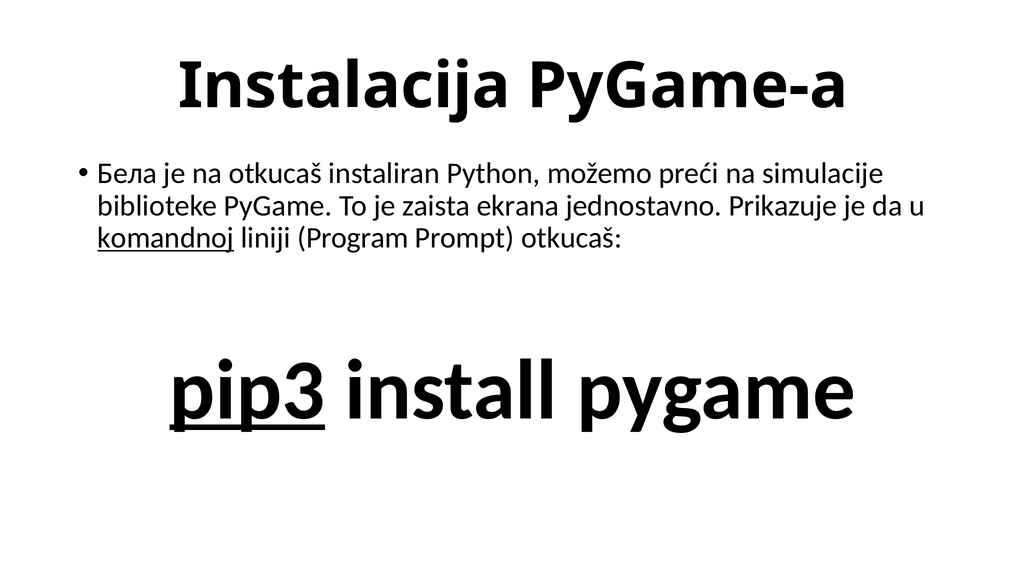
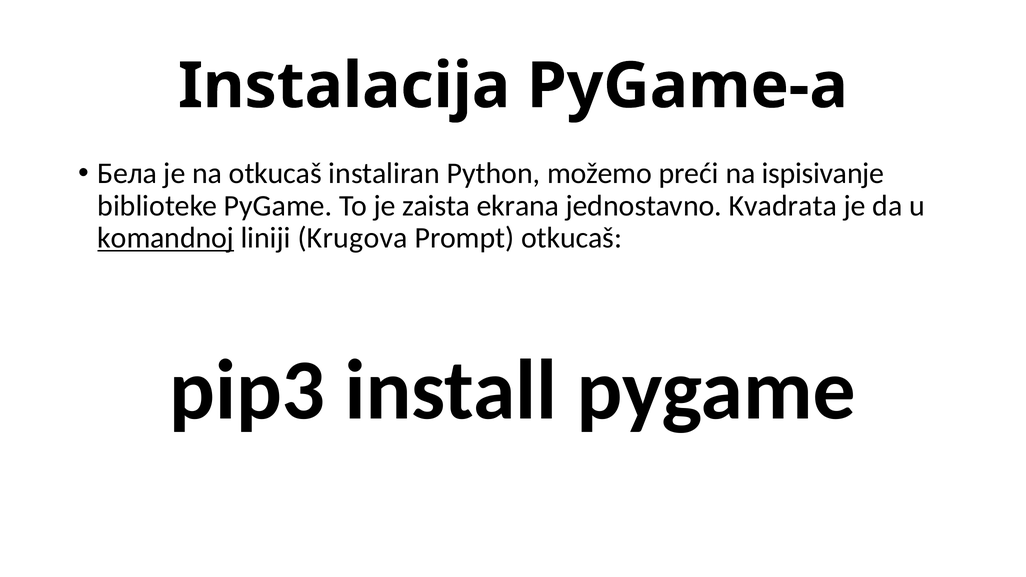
simulacije: simulacije -> ispisivanje (823, 173)
Prikazuje: Prikazuje -> Kvadrata (783, 206)
Program: Program -> Krugova (353, 238)
pip3 underline: present -> none (247, 391)
